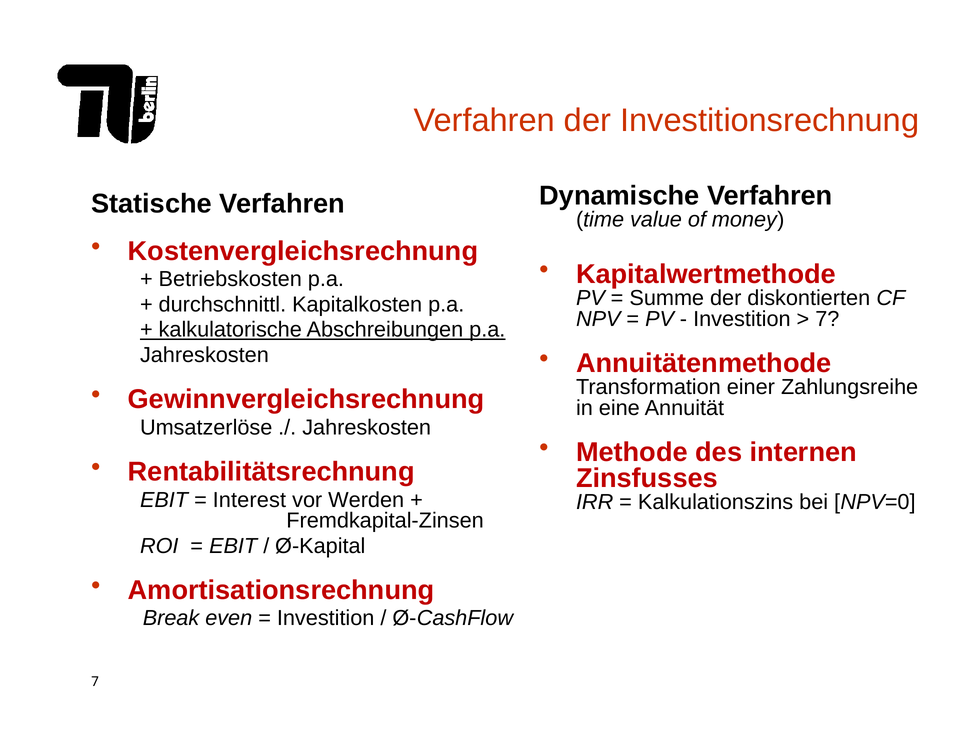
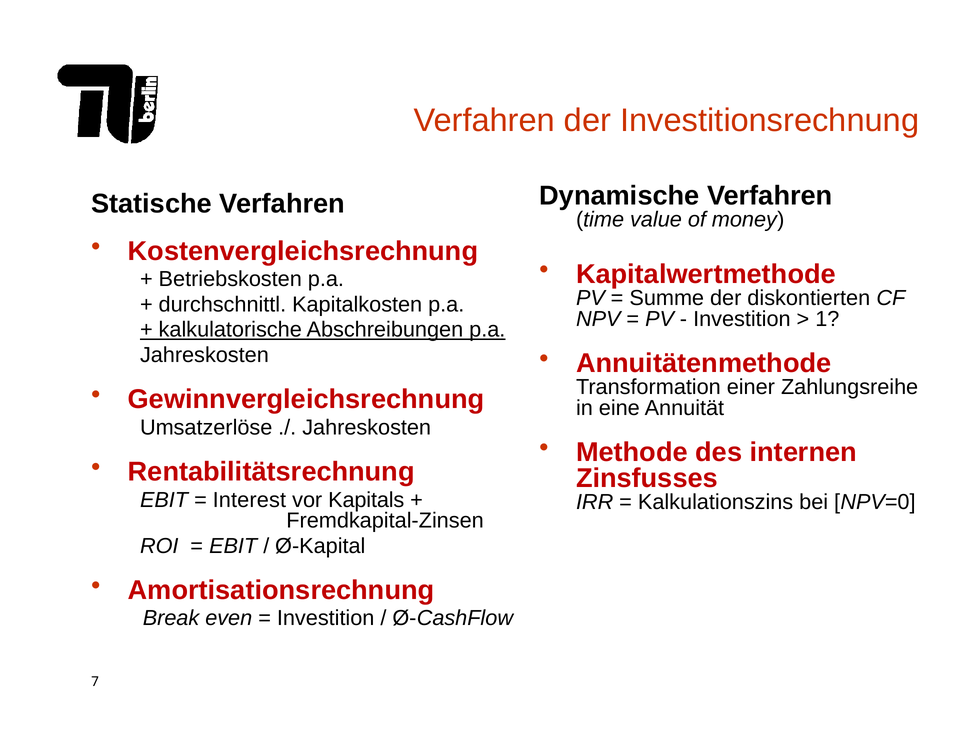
7: 7 -> 1 (827, 319)
Werden: Werden -> Kapitals (366, 500)
